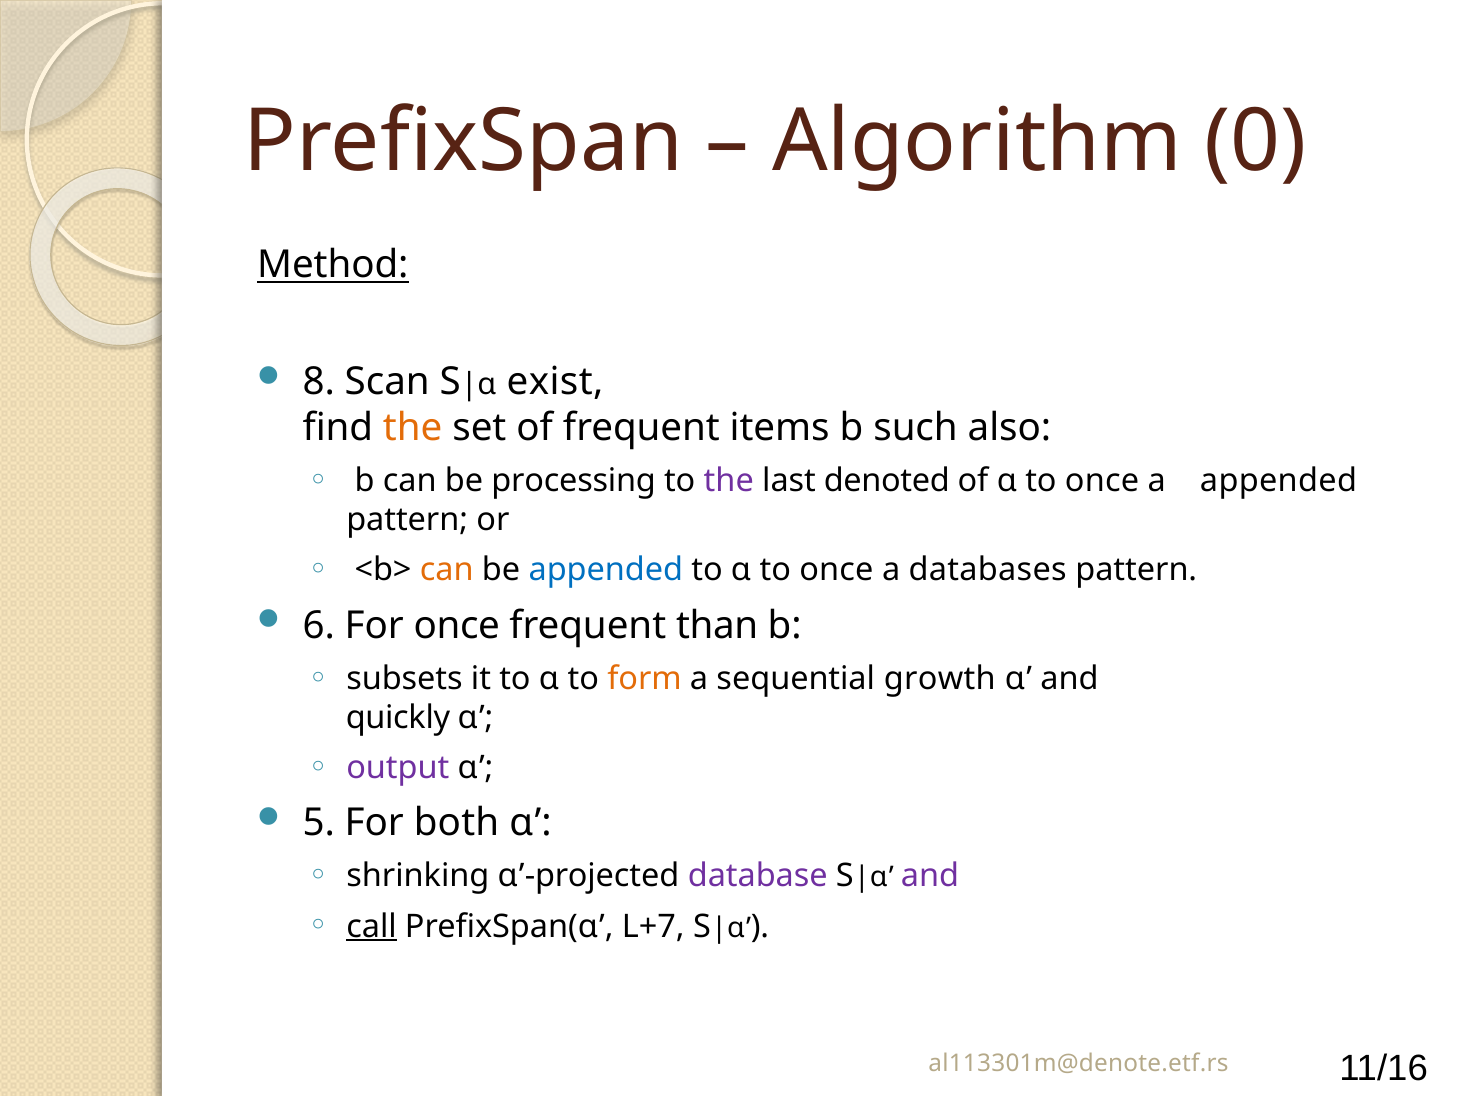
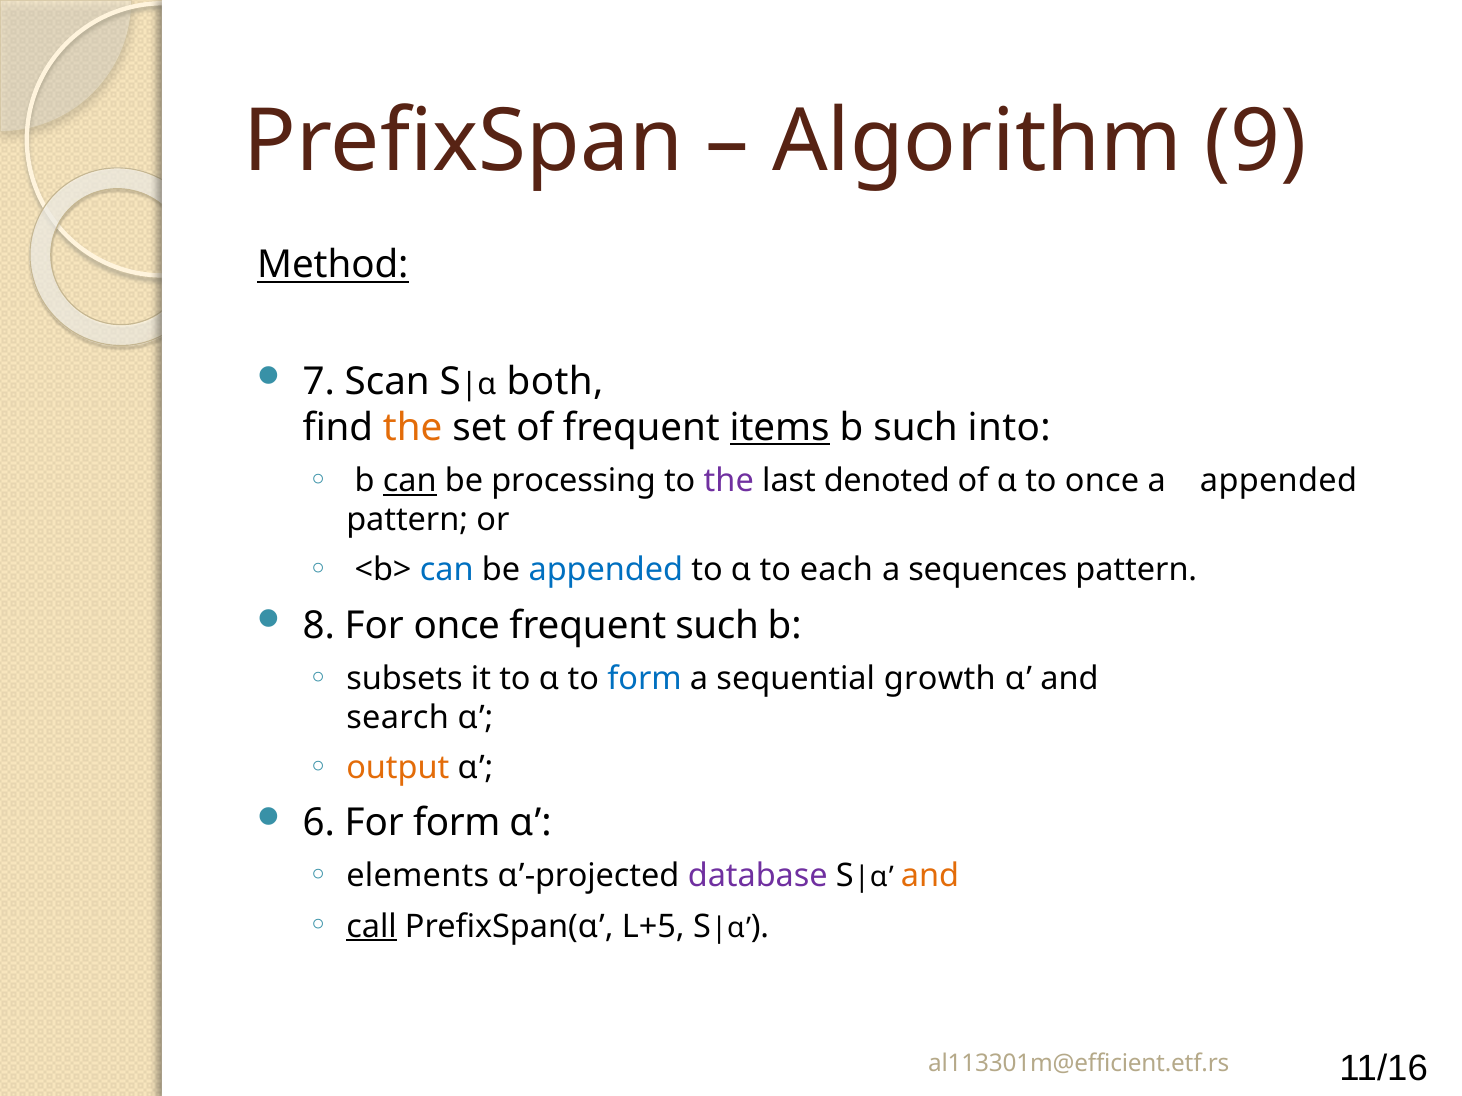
0: 0 -> 9 (1256, 141)
8: 8 -> 7 (319, 382)
exist: exist -> both (555, 382)
items underline: none -> present (780, 428)
also: also -> into (1009, 428)
can underline: none -> present (410, 481)
can colour: orange -> blue (447, 570)
to α to once: once -> each (836, 570)
databases: databases -> sequences (988, 570)
6: 6 -> 8 (319, 626)
frequent than: than -> such (717, 626)
form colour: orange -> blue (645, 679)
quickly: quickly -> search (398, 718)
output colour: purple -> orange (398, 768)
5: 5 -> 6 (319, 823)
For both: both -> form (457, 823)
shrinking: shrinking -> elements (418, 877)
and colour: purple -> orange (930, 877)
L+7: L+7 -> L+5 (653, 927)
al113301m@denote.etf.rs: al113301m@denote.etf.rs -> al113301m@efficient.etf.rs (1079, 1064)
